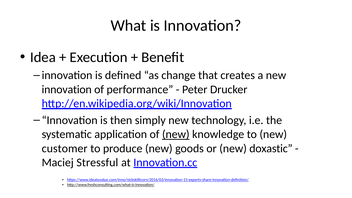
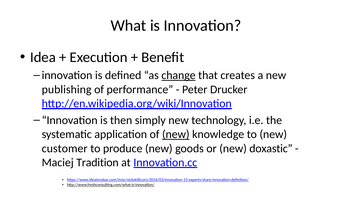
change underline: none -> present (178, 75)
innovation: innovation -> publishing (67, 89)
Stressful: Stressful -> Tradition (97, 162)
